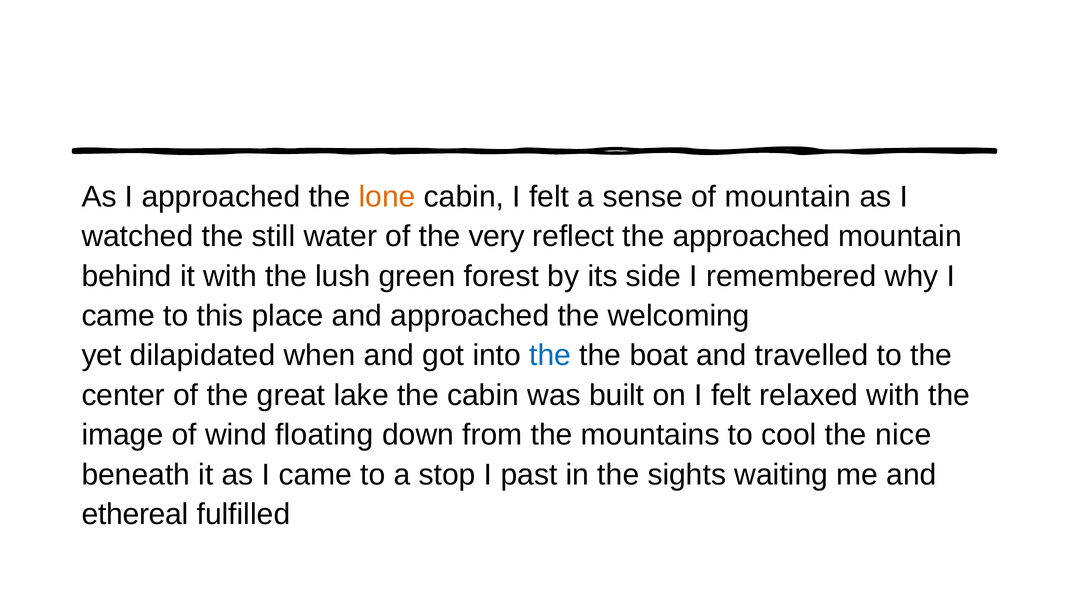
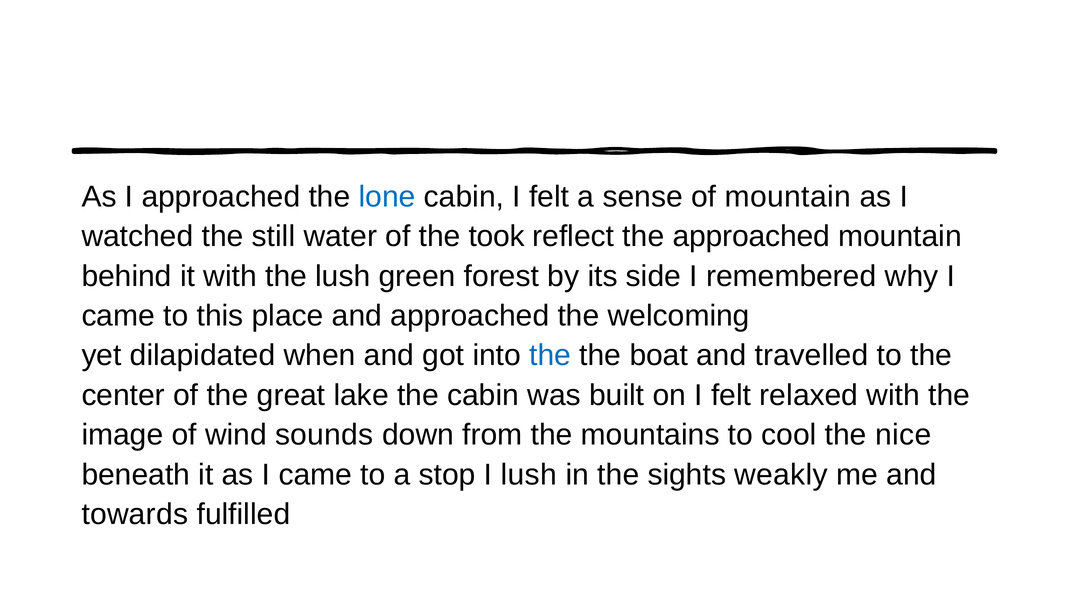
lone colour: orange -> blue (387, 197)
very: very -> took (497, 237)
floating: floating -> sounds (324, 435)
I past: past -> lush (529, 475)
waiting: waiting -> weakly (781, 475)
ethereal: ethereal -> towards (135, 515)
